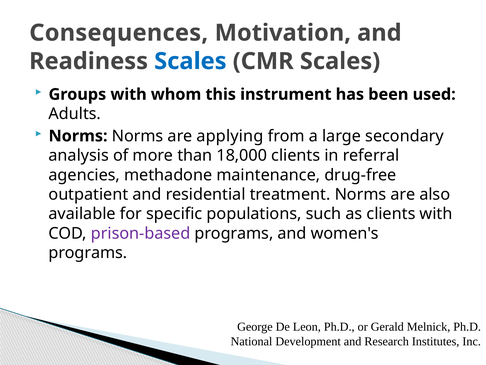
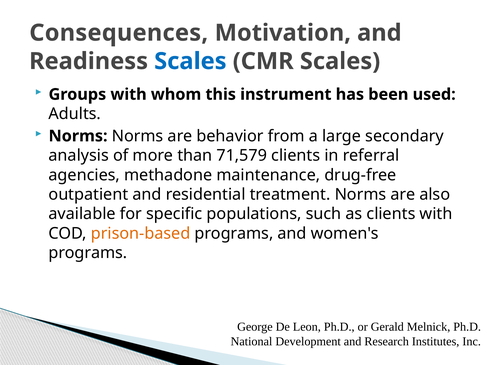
applying: applying -> behavior (230, 136)
18,000: 18,000 -> 71,579 (242, 155)
prison-based colour: purple -> orange (141, 233)
